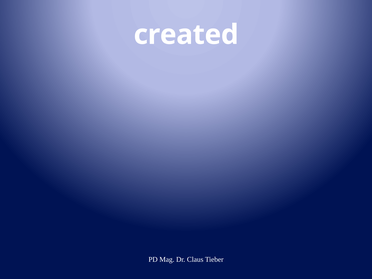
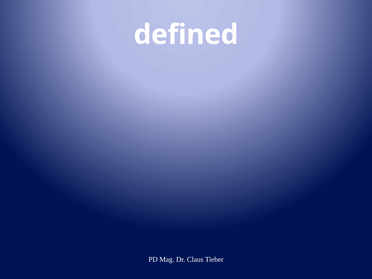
created: created -> defined (186, 35)
